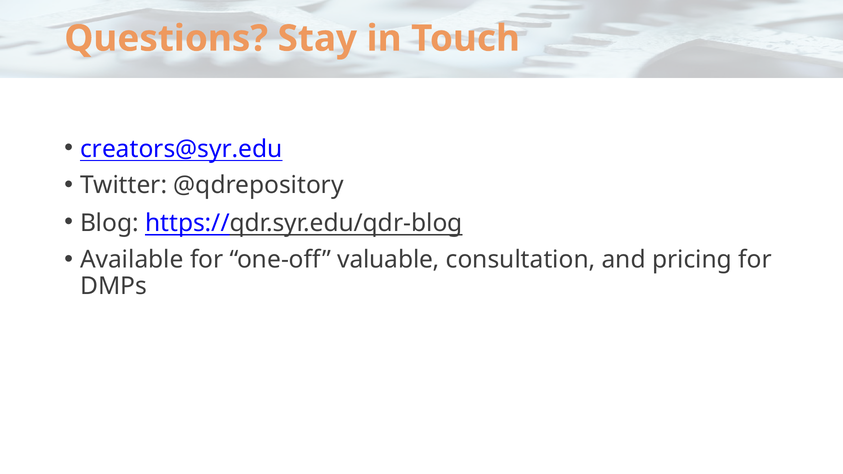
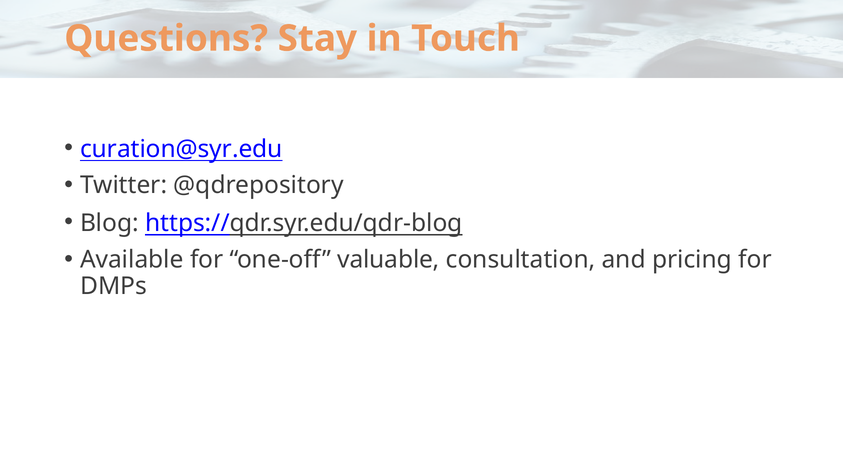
creators@syr.edu: creators@syr.edu -> curation@syr.edu (181, 149)
